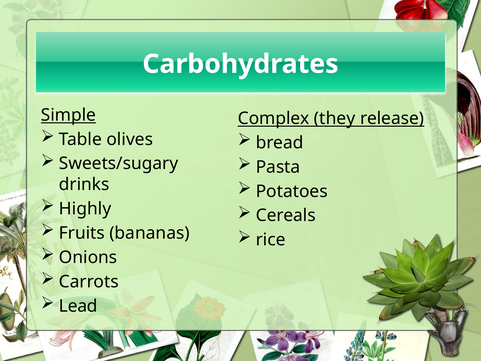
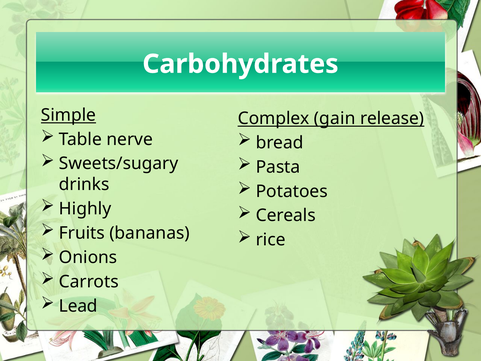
they: they -> gain (335, 118)
olives: olives -> nerve (130, 139)
